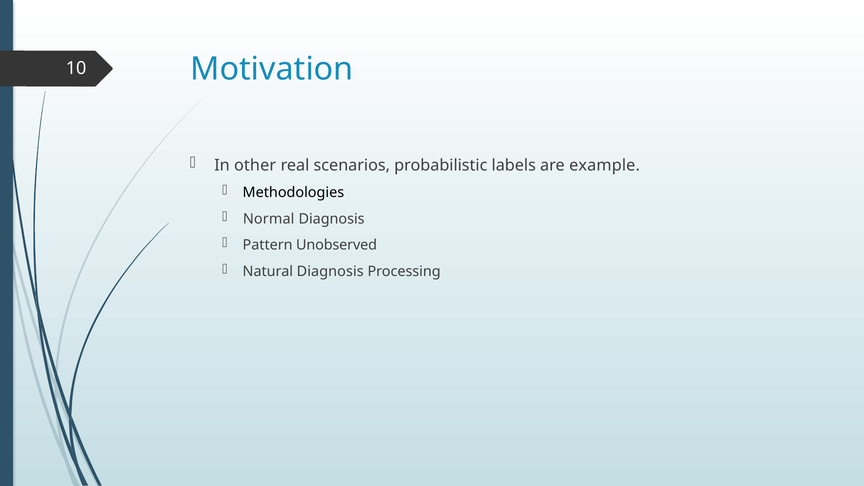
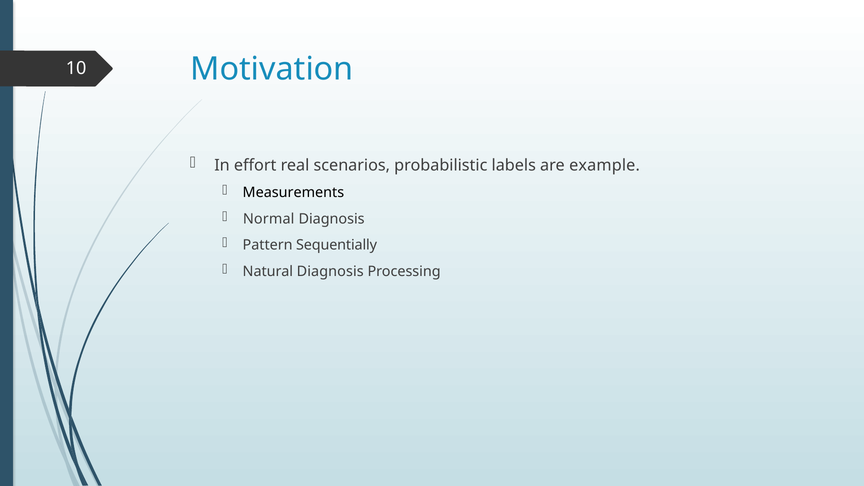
other: other -> effort (255, 165)
Methodologies: Methodologies -> Measurements (293, 193)
Unobserved: Unobserved -> Sequentially (337, 245)
